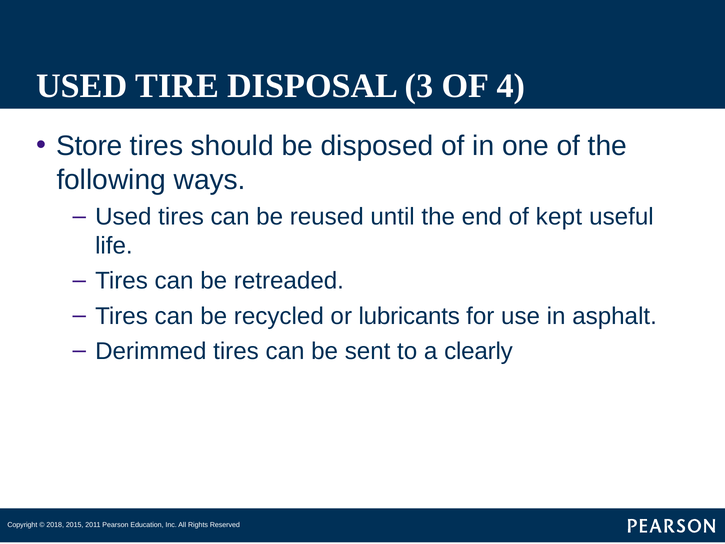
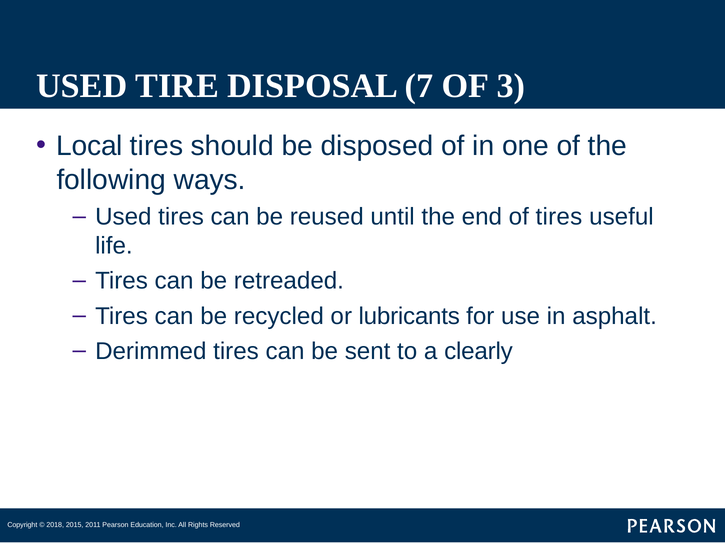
3: 3 -> 7 (419, 86)
4: 4 -> 3 (511, 86)
Store: Store -> Local (90, 146)
of kept: kept -> tires (559, 217)
